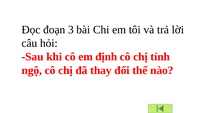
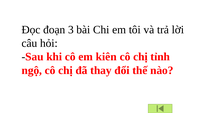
định: định -> kiên (106, 57)
